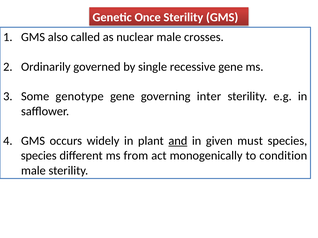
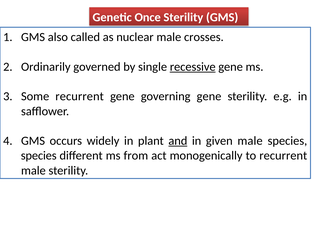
recessive underline: none -> present (193, 67)
Some genotype: genotype -> recurrent (80, 97)
governing inter: inter -> gene (209, 97)
given must: must -> male (250, 141)
to condition: condition -> recurrent (283, 156)
